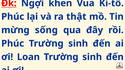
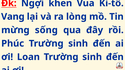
Phúc: Phúc -> Vang (13, 17)
thật: thật -> lòng (76, 17)
